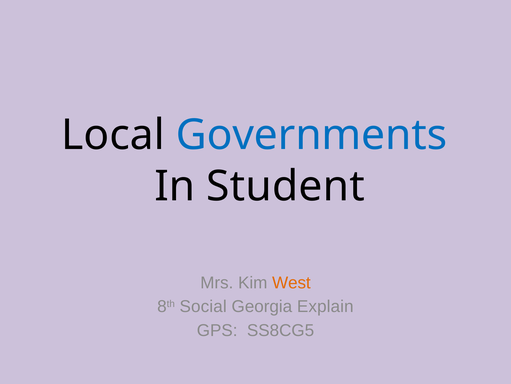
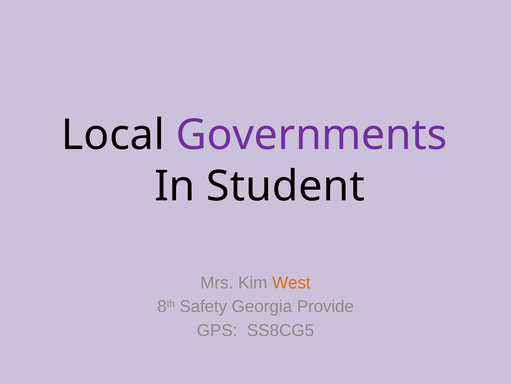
Governments colour: blue -> purple (311, 135)
Social: Social -> Safety (203, 306)
Explain: Explain -> Provide (325, 306)
